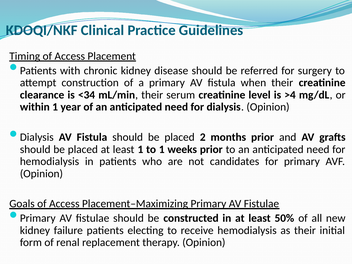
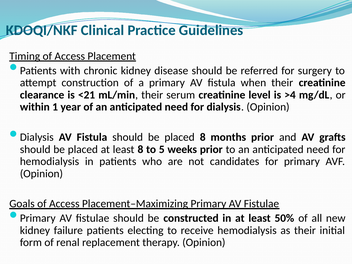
<34: <34 -> <21 (87, 95)
placed 2: 2 -> 8 (203, 137)
least 1: 1 -> 8 (140, 149)
to 1: 1 -> 5 (162, 149)
